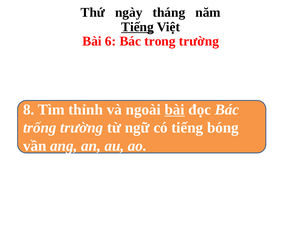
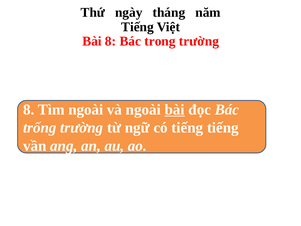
Tiếng underline: present -> none (137, 27)
Bài 6: 6 -> 8 (111, 41)
Tìm thỉnh: thỉnh -> ngoài (86, 110)
tiếng bóng: bóng -> tiếng (223, 128)
